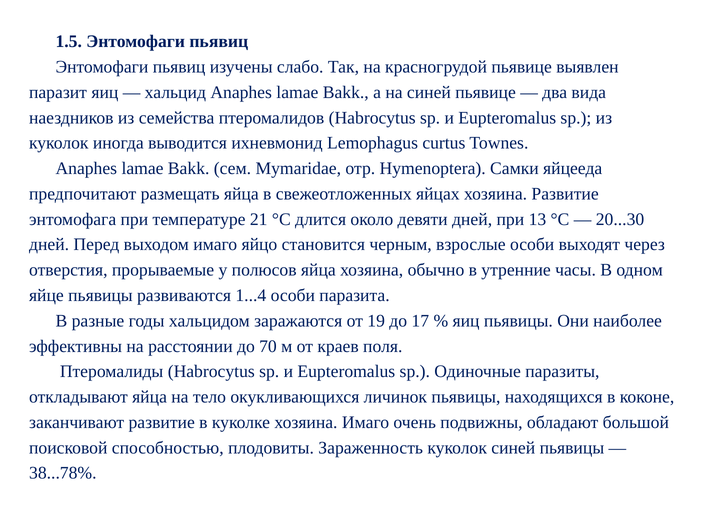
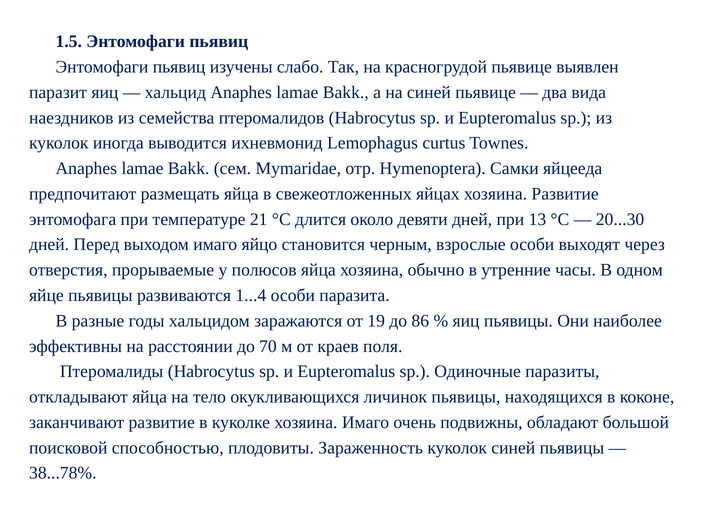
17: 17 -> 86 (420, 321)
